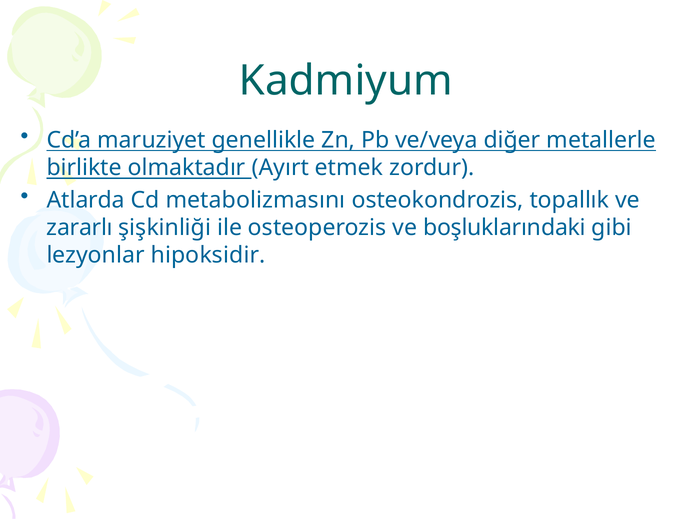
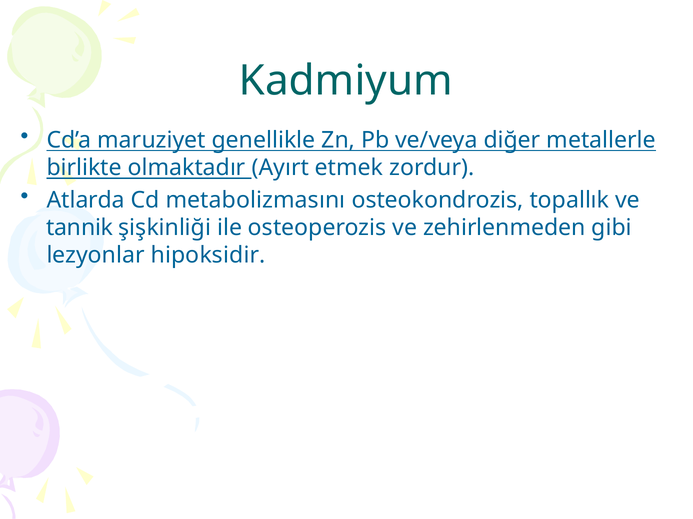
zararlı: zararlı -> tannik (80, 228)
boşluklarındaki: boşluklarındaki -> zehirlenmeden (504, 228)
